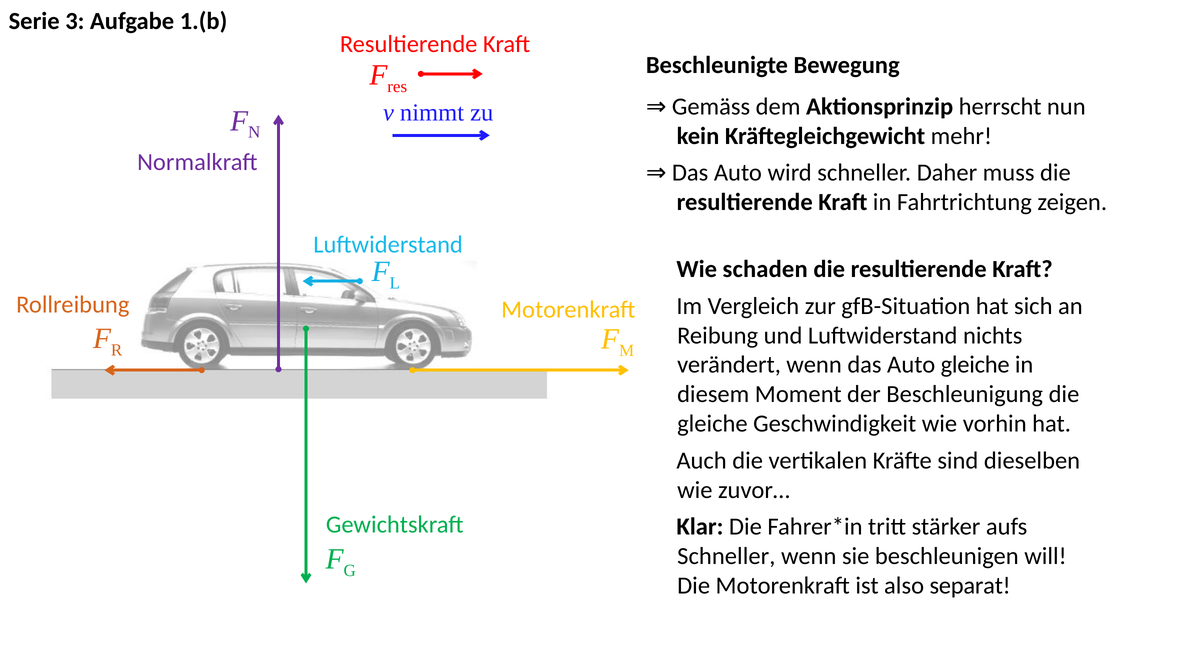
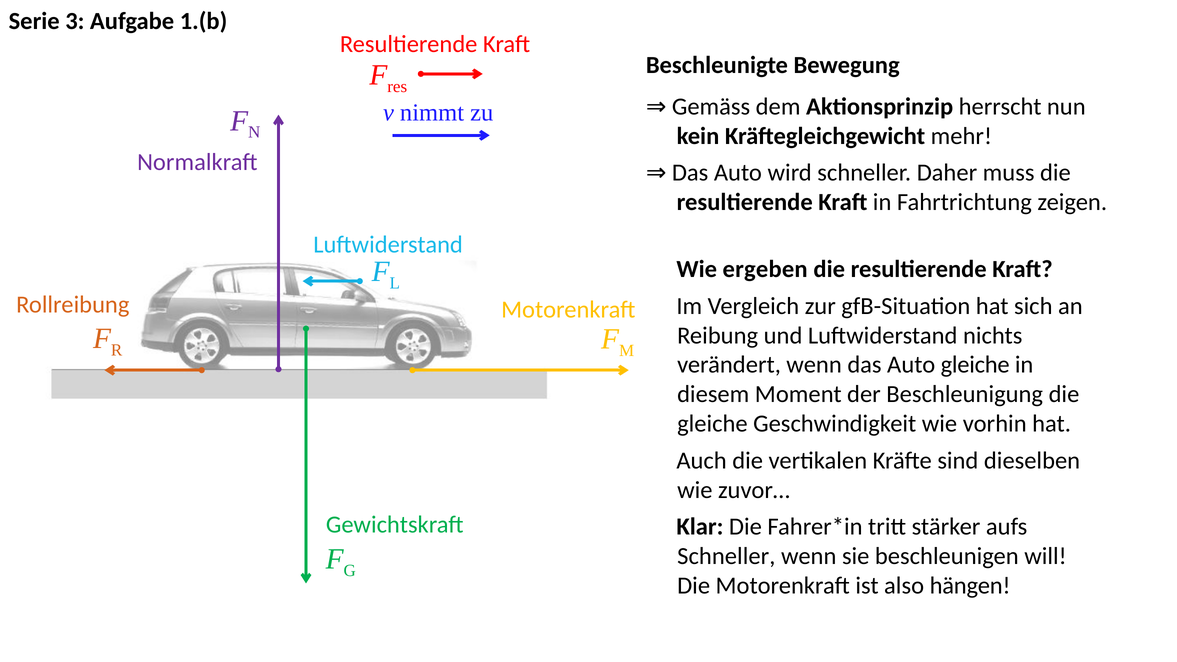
schaden: schaden -> ergeben (765, 269)
separat: separat -> hängen (970, 586)
